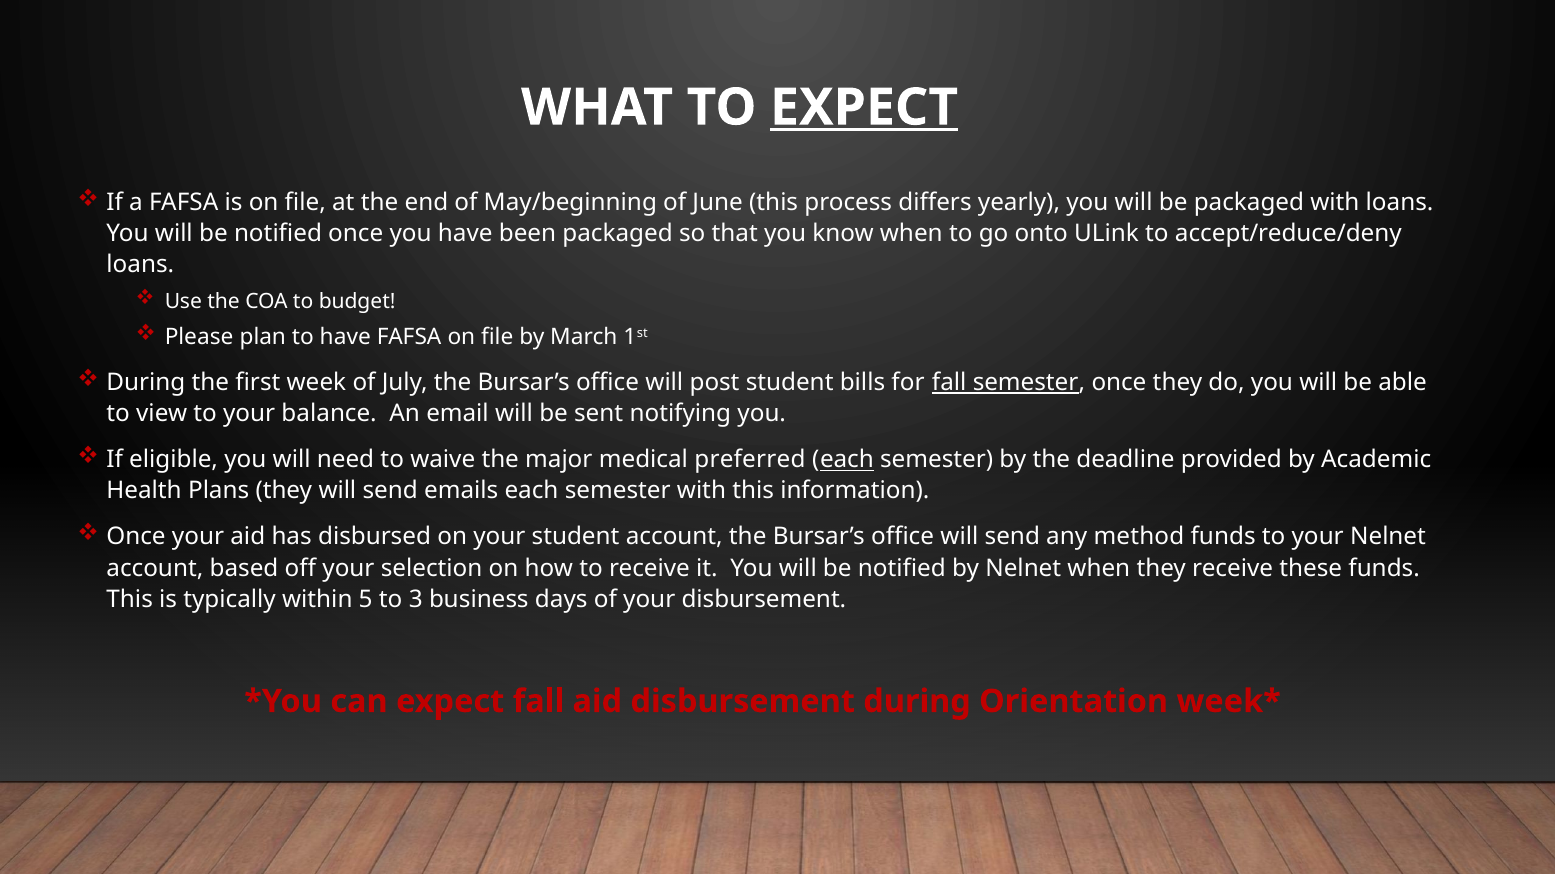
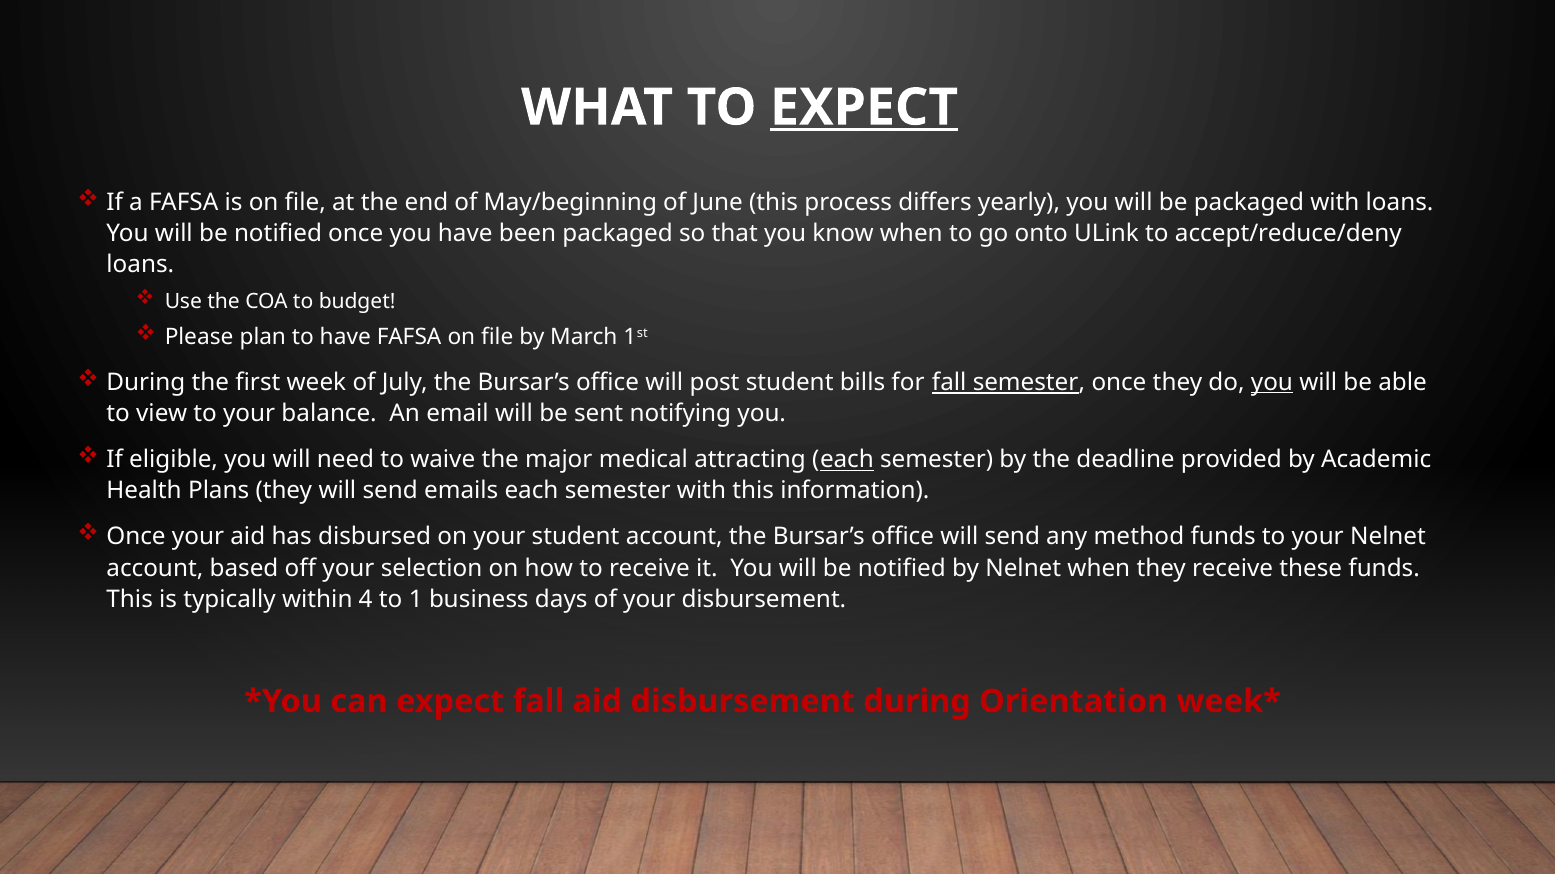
you underline: none -> present (1272, 382)
preferred: preferred -> attracting (750, 460)
5: 5 -> 4 (366, 600)
3: 3 -> 1 (416, 600)
